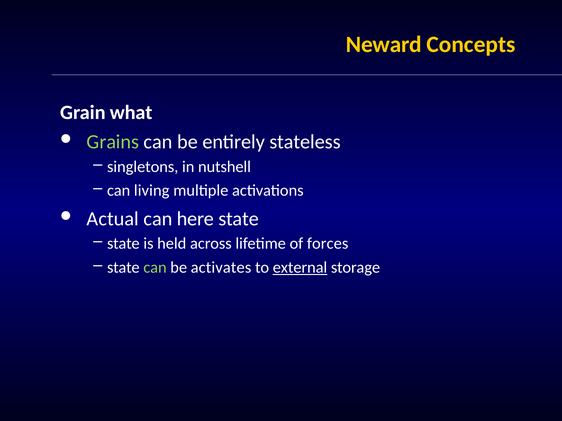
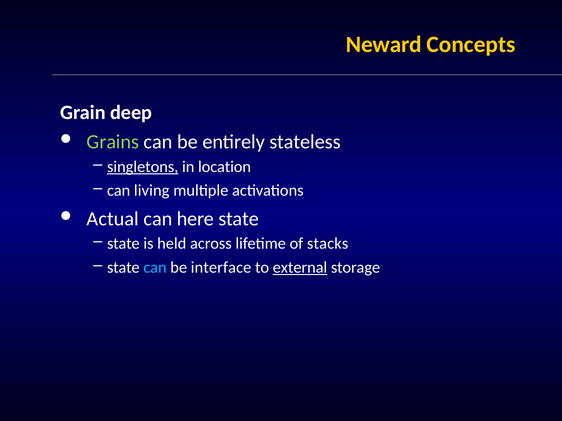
what: what -> deep (131, 113)
singletons underline: none -> present (143, 167)
nutshell: nutshell -> location (225, 167)
forces: forces -> stacks (328, 244)
can colour: light green -> light blue (155, 268)
activates: activates -> interface (221, 268)
